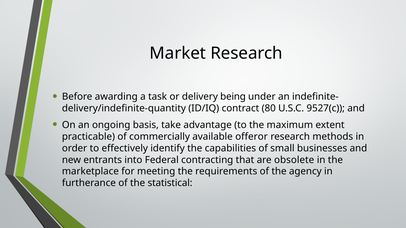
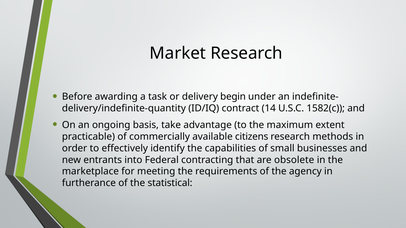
being: being -> begin (233, 97)
80: 80 -> 14 (269, 108)
9527(c: 9527(c -> 1582(c (326, 108)
offeror: offeror -> citizens (252, 137)
